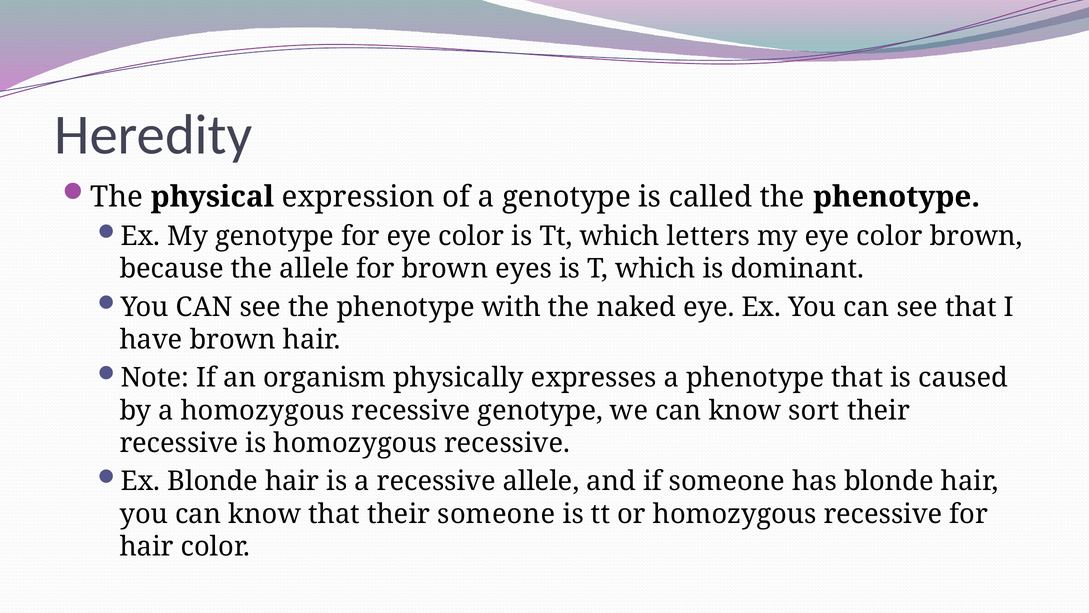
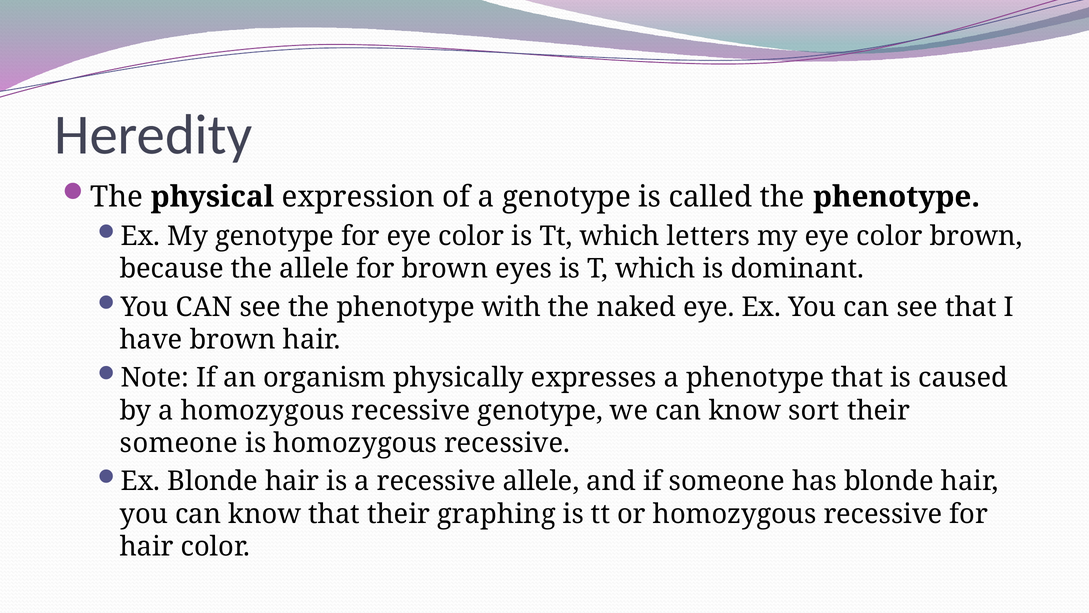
recessive: recessive -> someone (179, 443)
their someone: someone -> graphing (496, 514)
